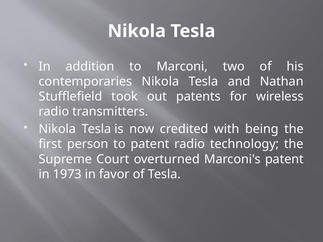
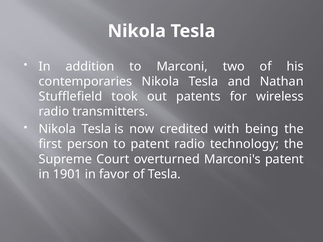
1973: 1973 -> 1901 (67, 174)
